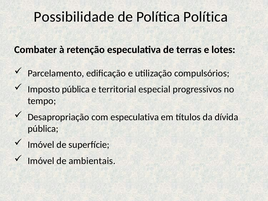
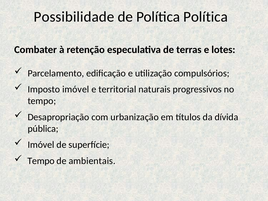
Imposto pública: pública -> imóvel (76, 89)
especial: especial -> naturais (154, 89)
com especulativa: especulativa -> urbanização (135, 117)
Imóvel: Imóvel -> Tempo (41, 161)
